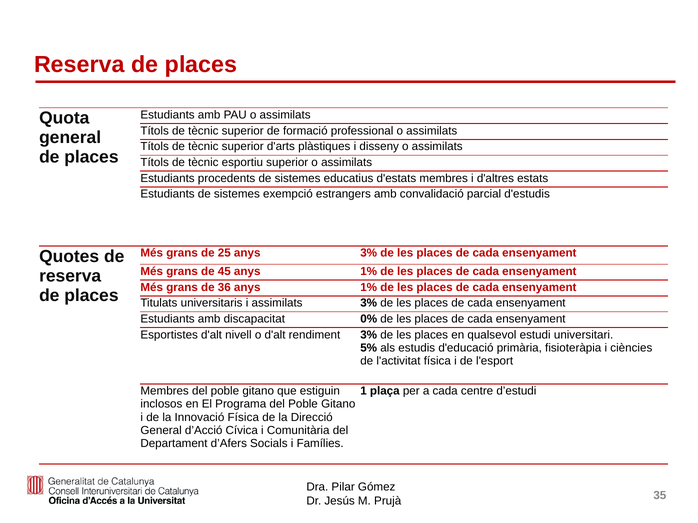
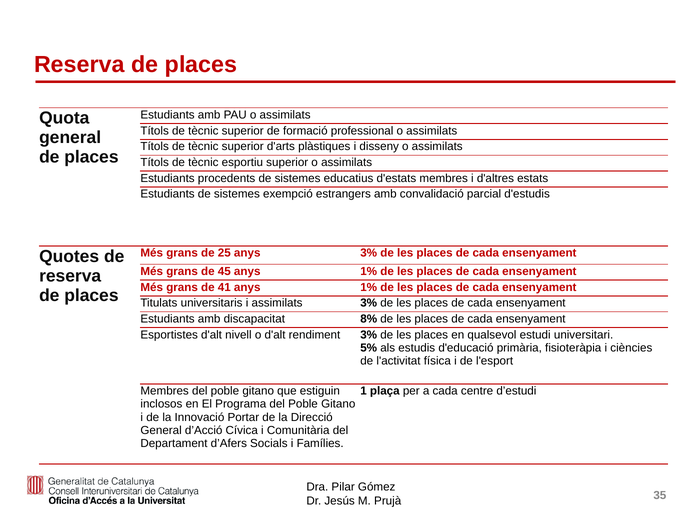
36: 36 -> 41 (224, 287)
0%: 0% -> 8% (369, 319)
Innovació Física: Física -> Portar (243, 418)
